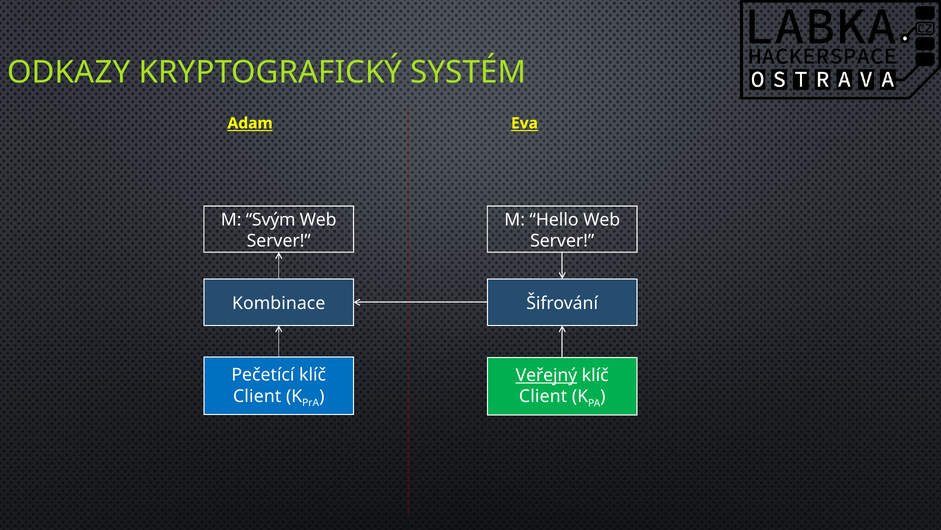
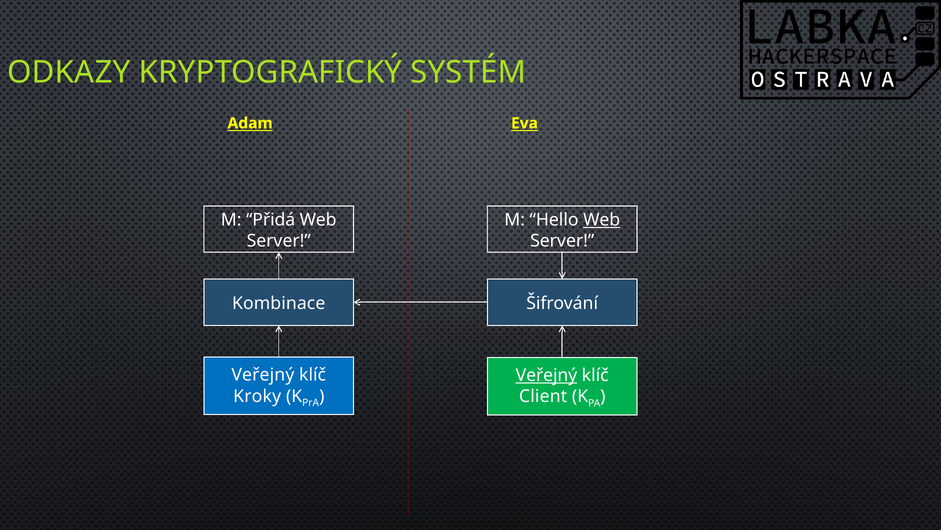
Svým: Svým -> Přidá (271, 219)
Web underline: none -> present (602, 219)
Pečetící: Pečetící -> Veřejný (263, 375)
Client: Client -> Kroky (257, 396)
